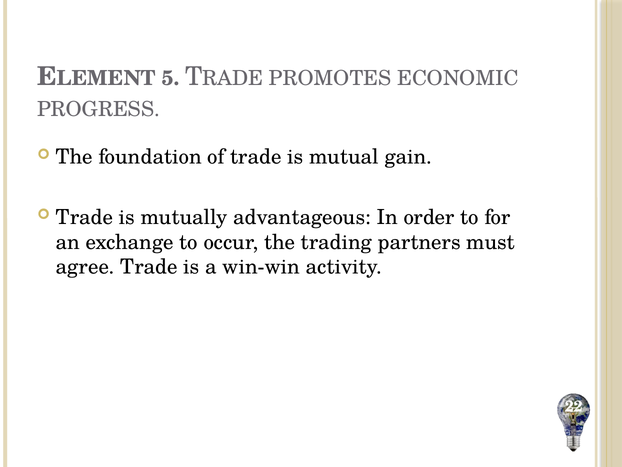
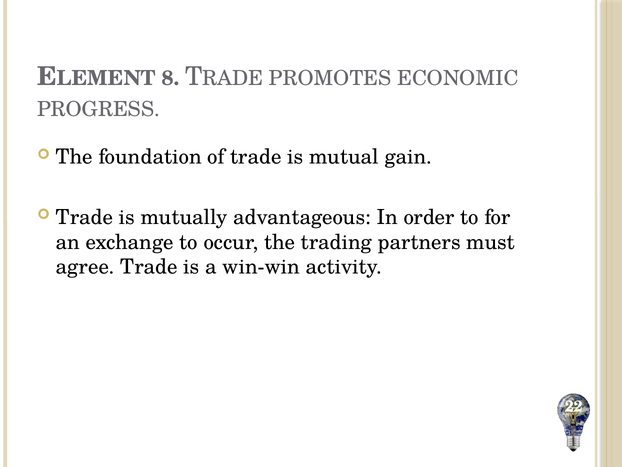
5: 5 -> 8 (171, 78)
